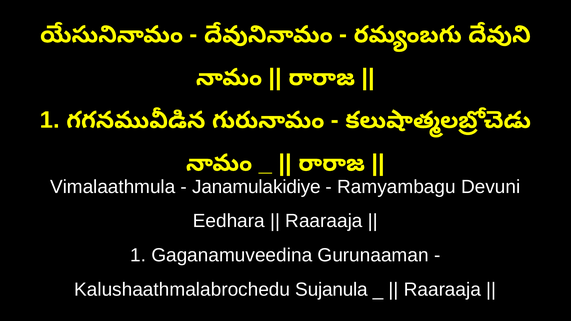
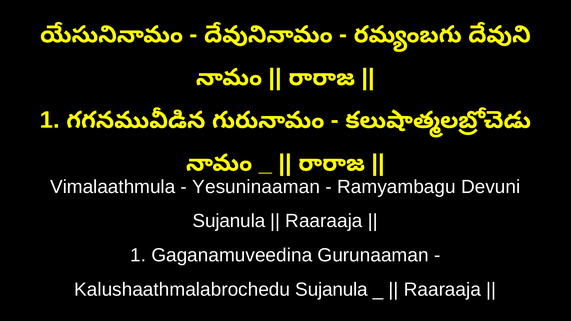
Janamulakidiye: Janamulakidiye -> Yesuninaaman (256, 187)
Eedhara: Eedhara -> Sujanula (229, 221)
